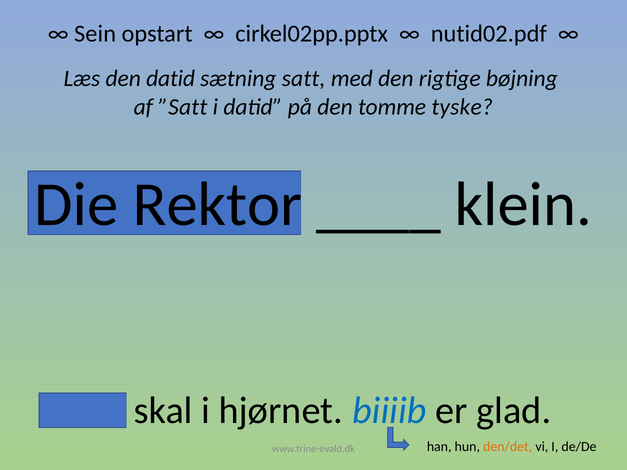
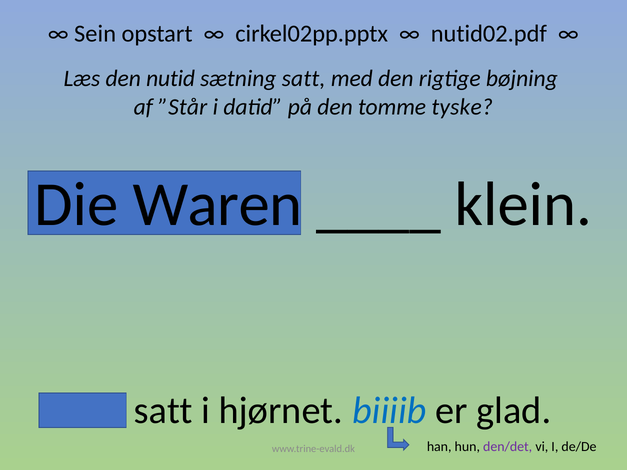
den datid: datid -> nutid (171, 79)
”Satt: ”Satt -> ”Står (183, 107)
Rektor: Rektor -> Waren (217, 205)
skal: skal -> satt (163, 411)
den/det colour: orange -> purple (508, 447)
